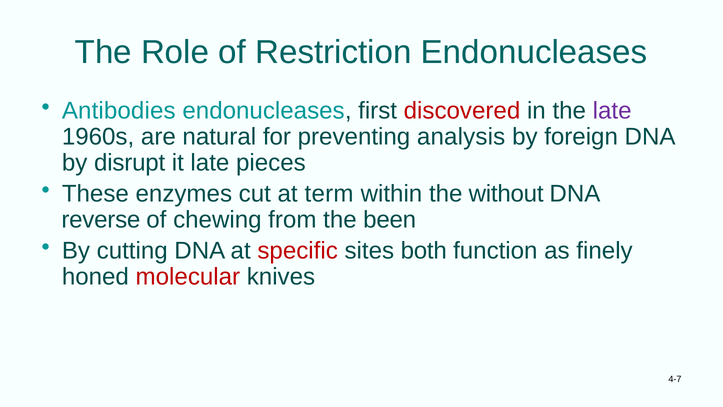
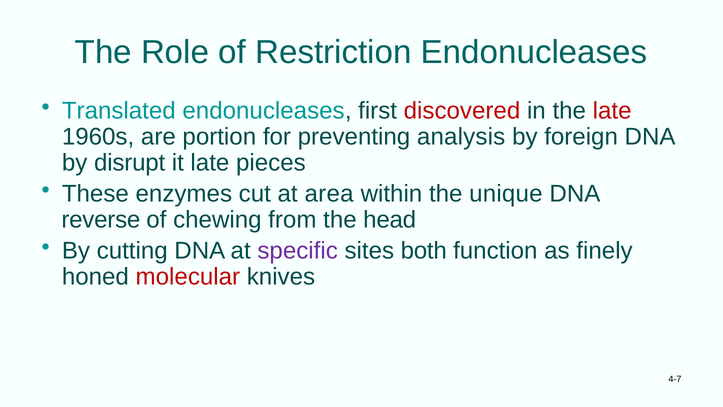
Antibodies: Antibodies -> Translated (119, 110)
late colour: purple -> red (612, 110)
natural: natural -> portion (219, 137)
term: term -> area (329, 193)
without: without -> unique (506, 193)
been: been -> head (390, 219)
specific colour: red -> purple (298, 250)
